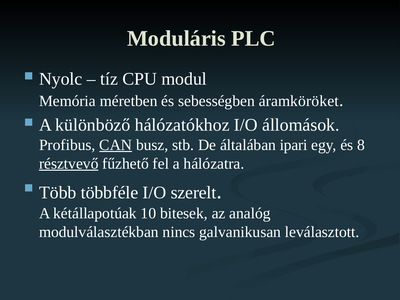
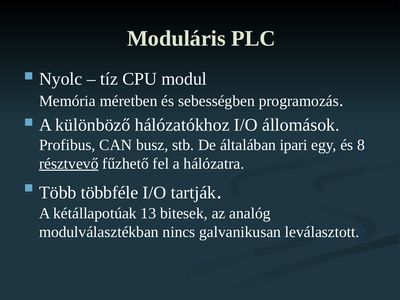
áramköröket: áramköröket -> programozás (299, 101)
CAN underline: present -> none (116, 145)
szerelt: szerelt -> tartják (193, 193)
10: 10 -> 13 (148, 213)
